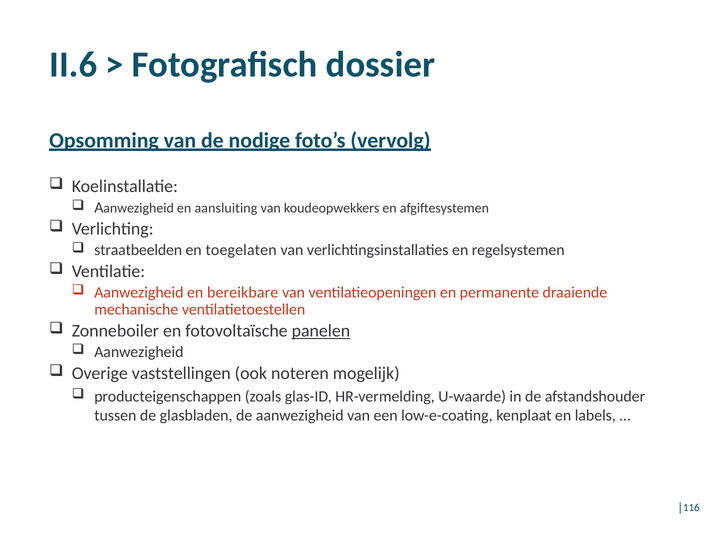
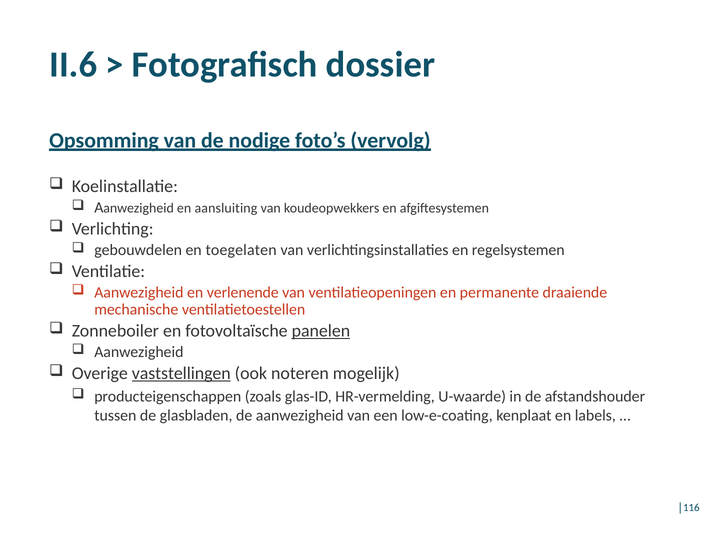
straatbeelden: straatbeelden -> gebouwdelen (138, 250)
bereikbare: bereikbare -> verlenende (243, 293)
vaststellingen underline: none -> present (181, 373)
